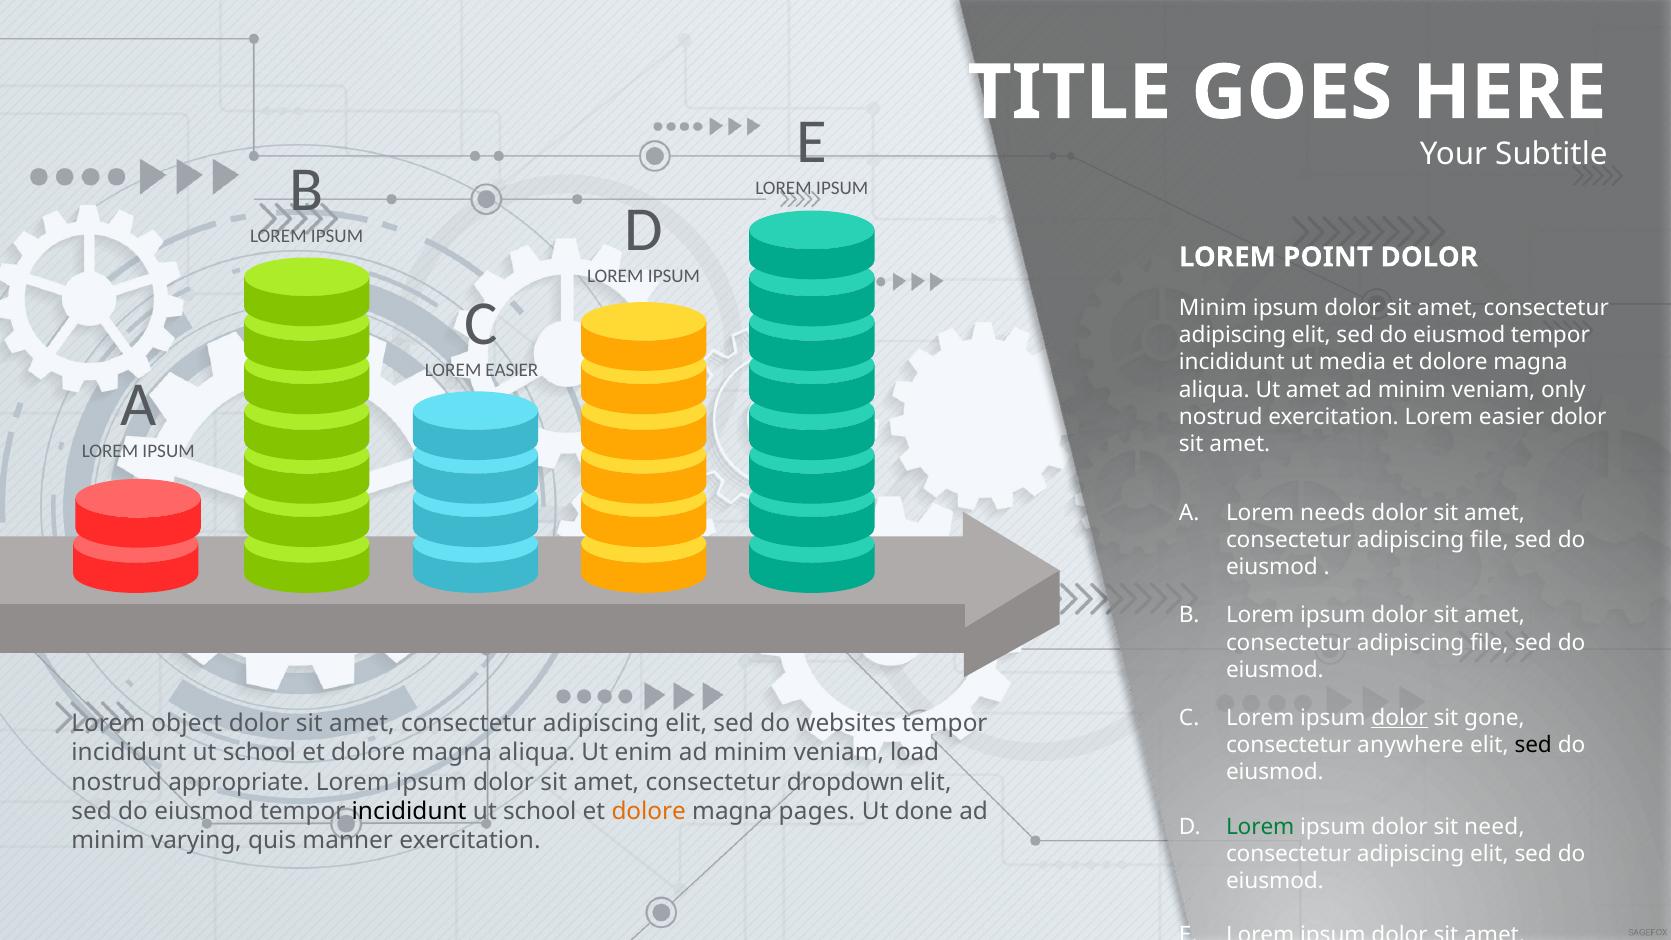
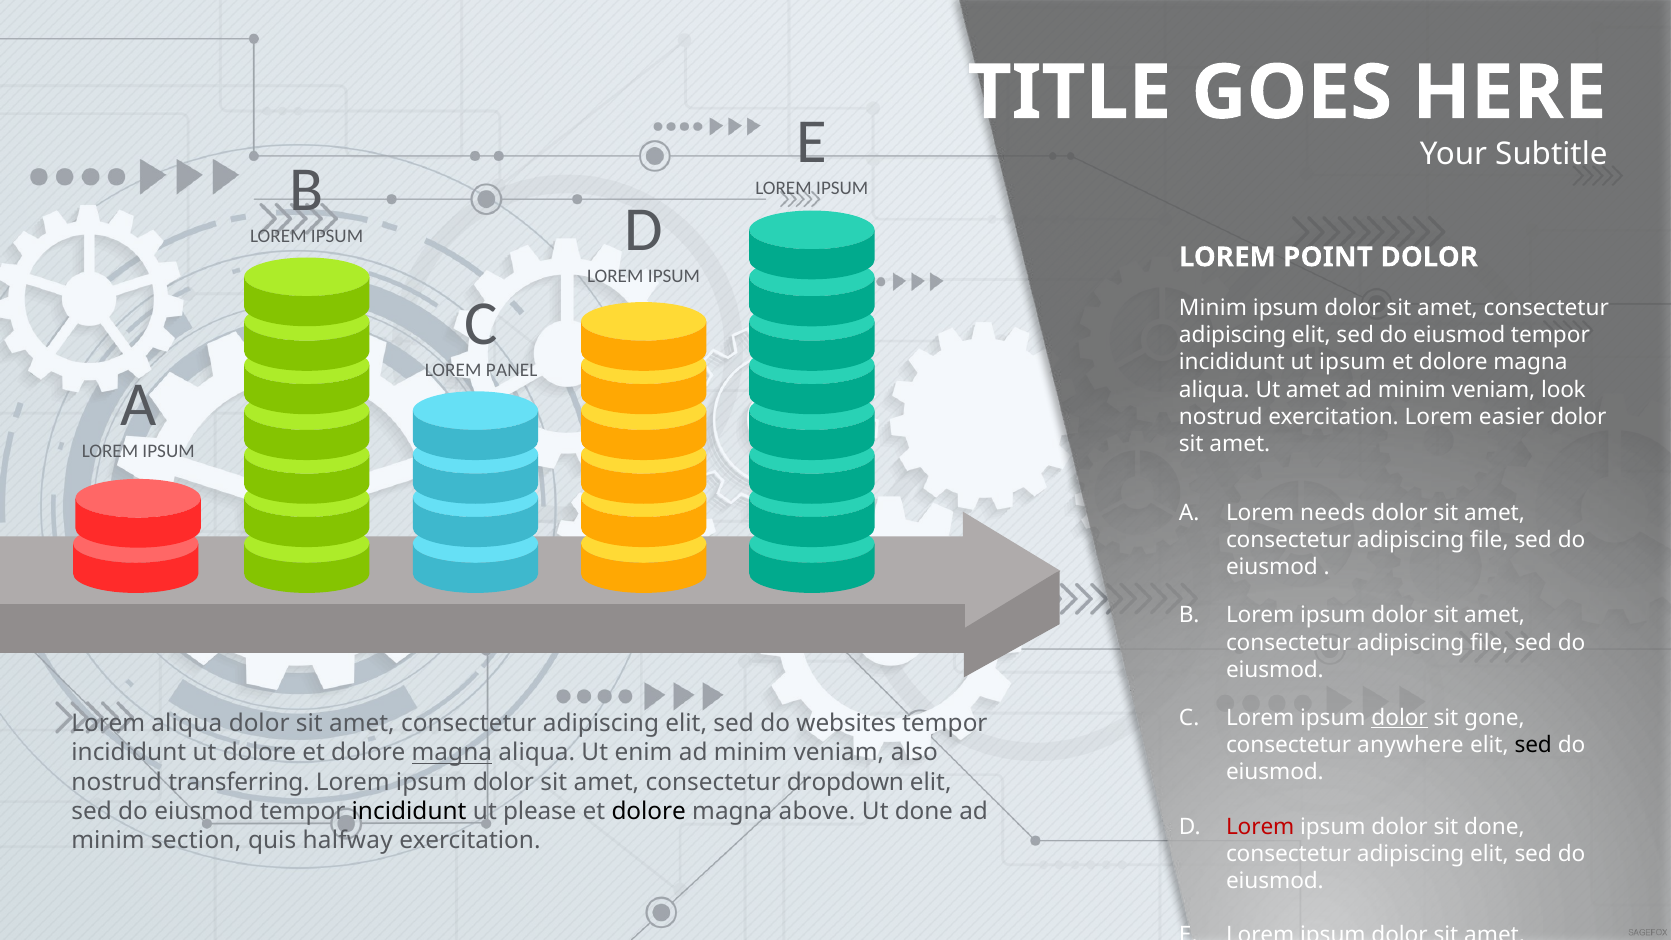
ut media: media -> ipsum (1352, 362)
EASIER: EASIER -> PANEL (512, 370)
only: only -> look (1564, 390)
Lorem object: object -> aliqua (187, 723)
school: school -> dolore (259, 753)
magna underline: none -> present (452, 753)
load: load -> also (914, 753)
appropriate: appropriate -> transferring (239, 782)
school: school -> please (540, 811)
dolore colour: orange -> black (649, 811)
pages: pages -> above (817, 811)
Lorem colour: green -> red (1260, 827)
sit need: need -> done (1495, 827)
varying: varying -> section (196, 841)
manner: manner -> halfway (348, 841)
